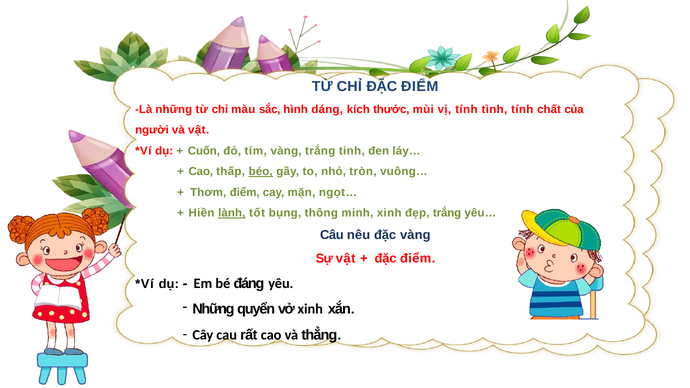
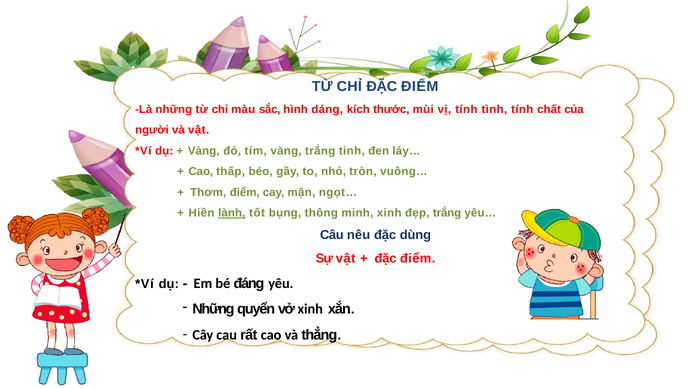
Cuốn: Cuốn -> Vàng (204, 151)
béo underline: present -> none (261, 172)
đặc vàng: vàng -> dùng (415, 235)
